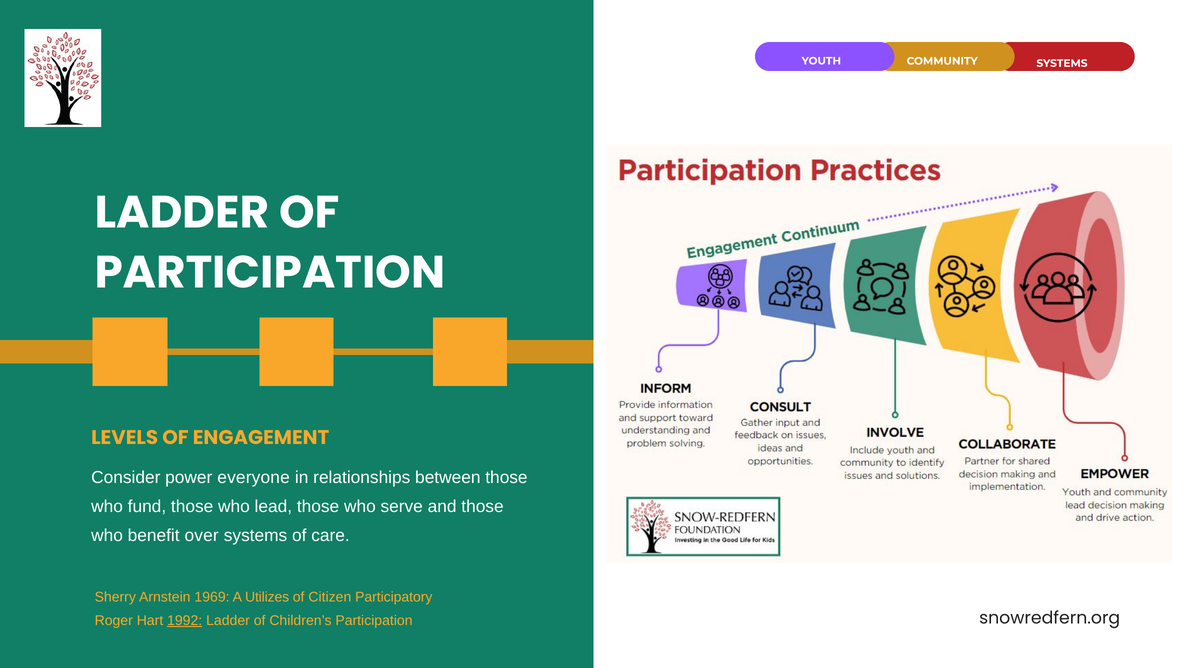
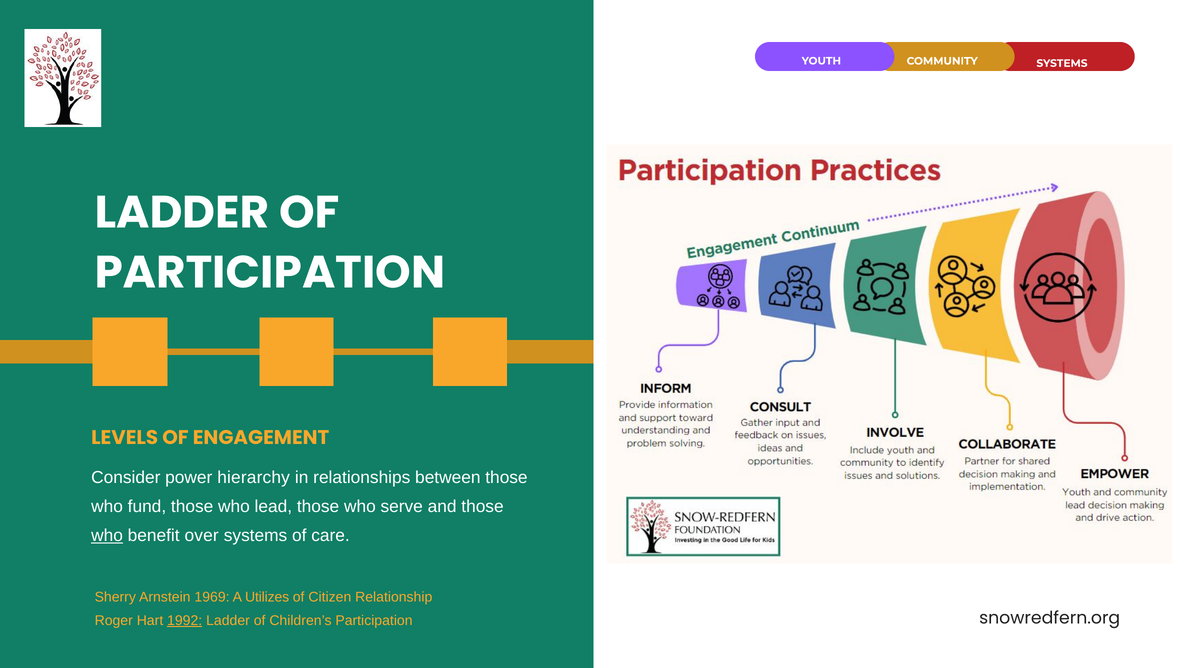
everyone: everyone -> hierarchy (254, 477)
who underline: none -> present (107, 535)
Participatory: Participatory -> Relationship (394, 597)
